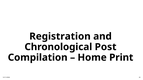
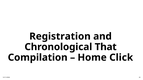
Post: Post -> That (106, 47)
Print: Print -> Click (121, 58)
